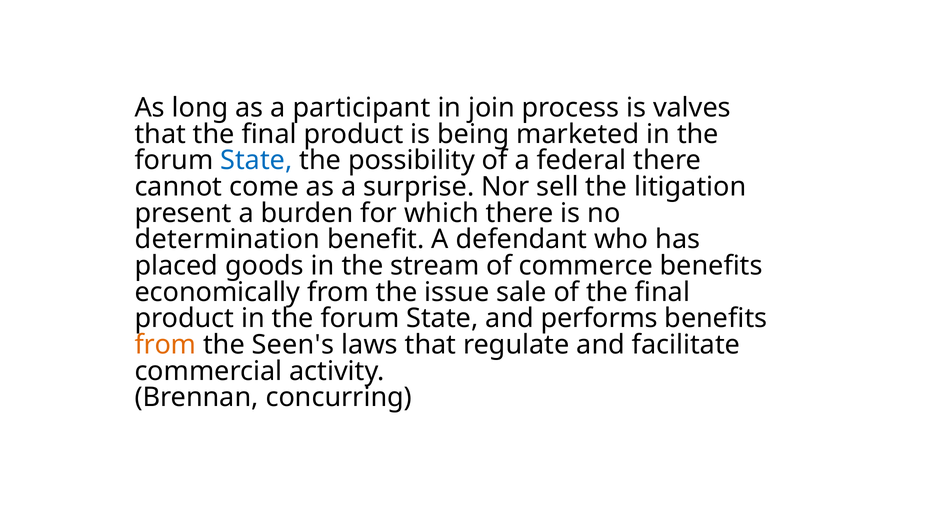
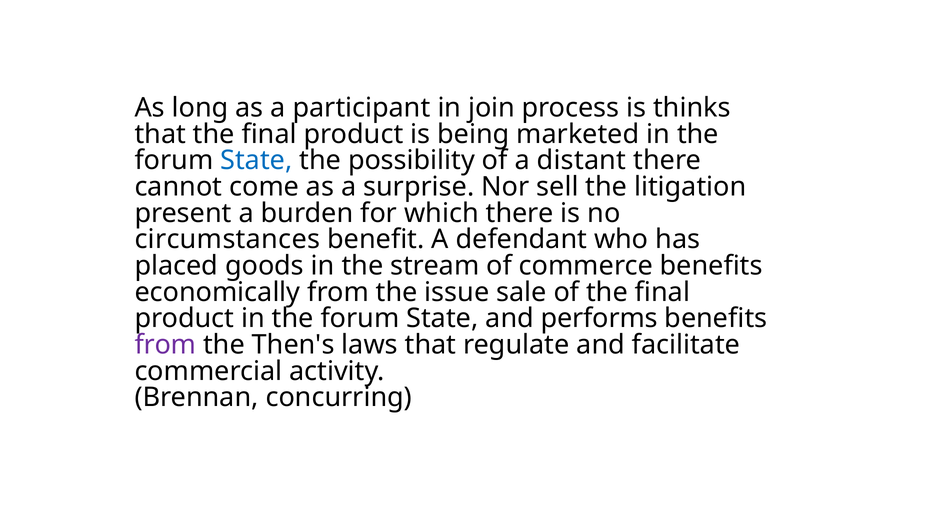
valves: valves -> thinks (692, 108)
federal: federal -> distant (581, 160)
determination: determination -> circumstances (227, 239)
from colour: orange -> purple (165, 345)
Seen's: Seen's -> Then's (293, 345)
